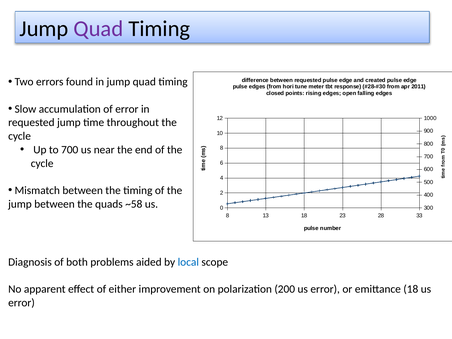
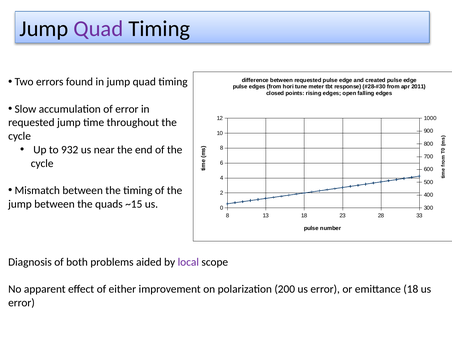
to 700: 700 -> 932 (70, 150)
~58: ~58 -> ~15 (134, 204)
local colour: blue -> purple (188, 262)
